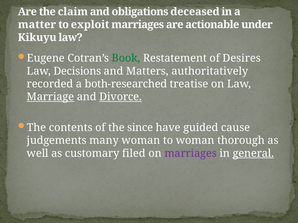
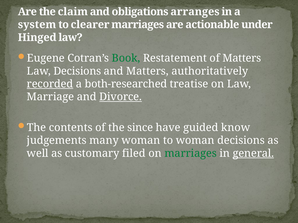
deceased: deceased -> arranges (195, 12)
matter: matter -> system (37, 25)
exploit: exploit -> clearer (90, 25)
Kikuyu: Kikuyu -> Hinged (37, 38)
of Desires: Desires -> Matters (242, 58)
recorded underline: none -> present (50, 84)
Marriage underline: present -> none (50, 97)
cause: cause -> know (236, 128)
woman thorough: thorough -> decisions (241, 141)
marriages colour: purple -> green (191, 154)
